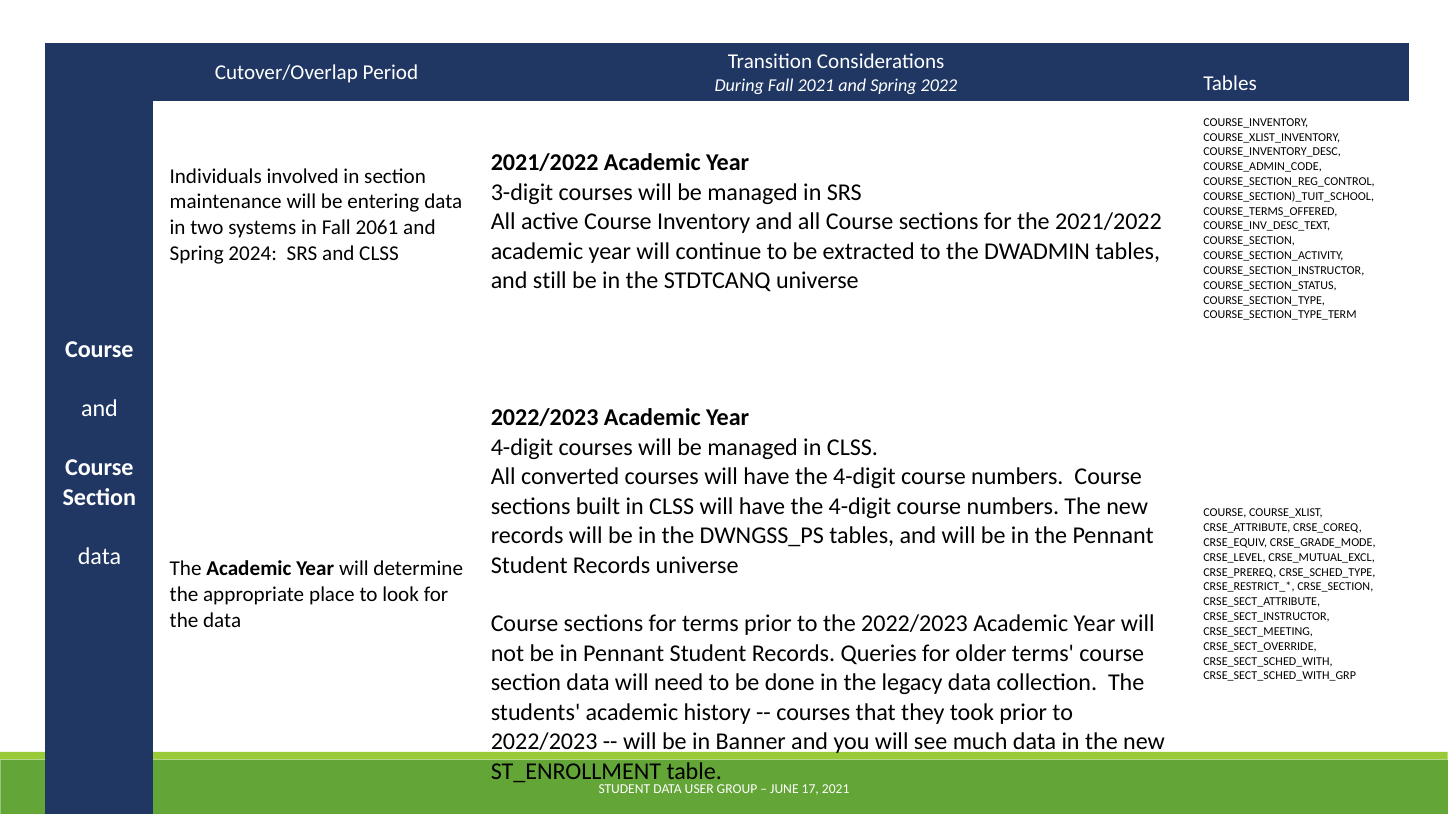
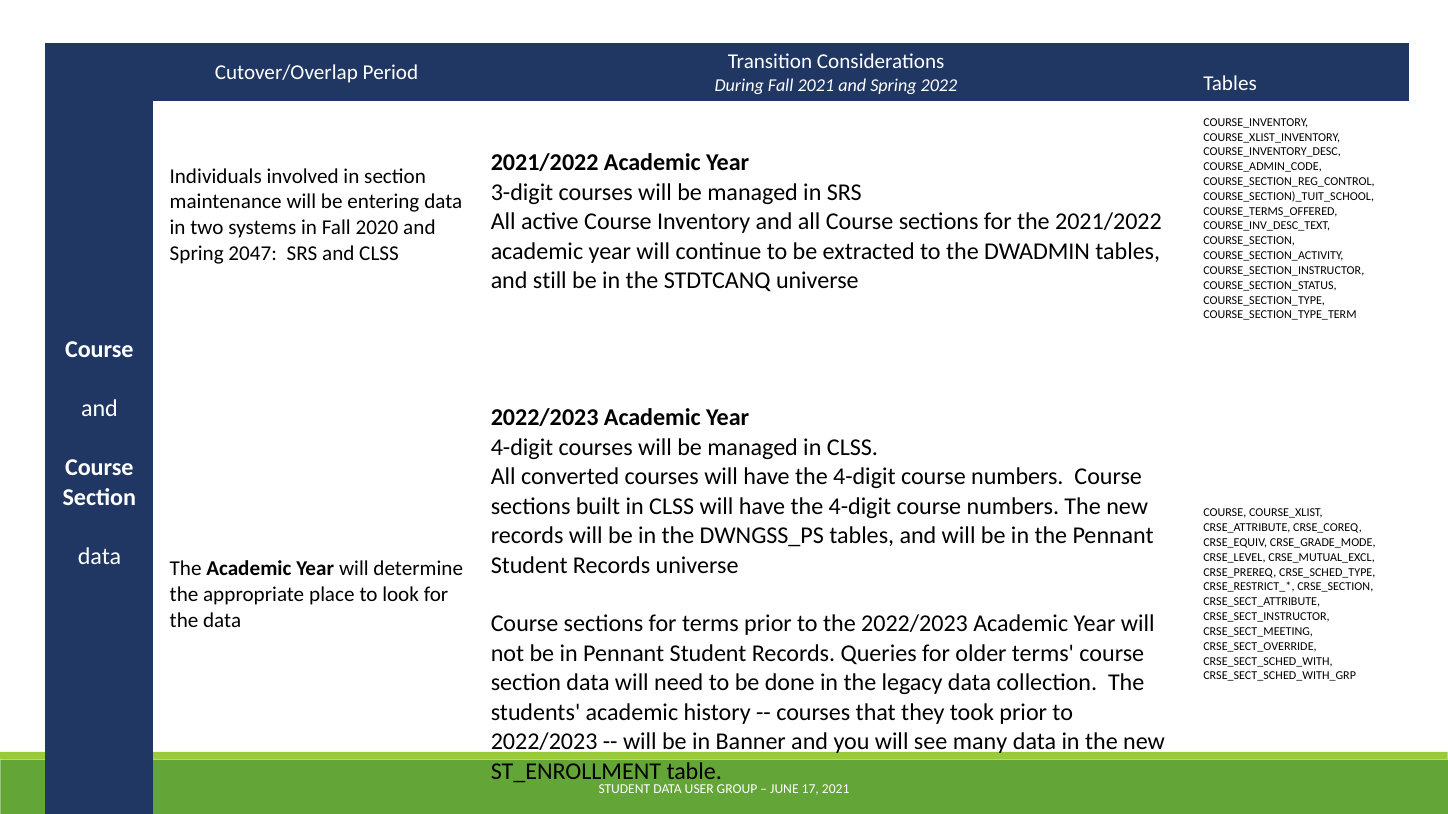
2061: 2061 -> 2020 (377, 228)
2024: 2024 -> 2047 (253, 253)
much: much -> many (980, 742)
